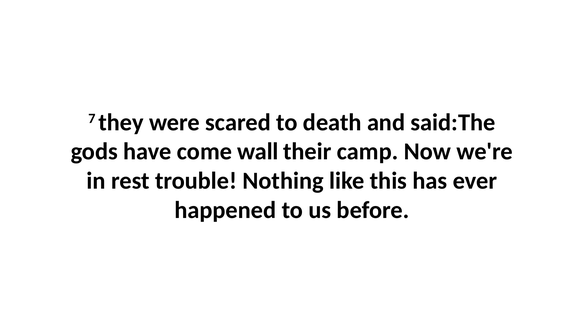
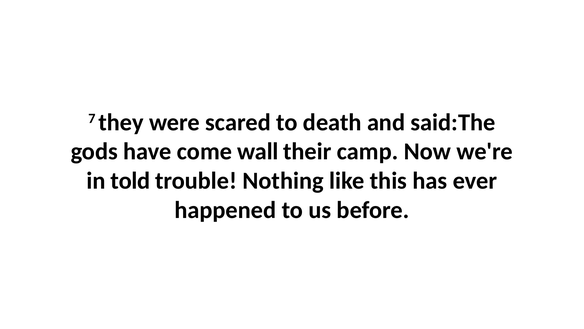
rest: rest -> told (130, 181)
